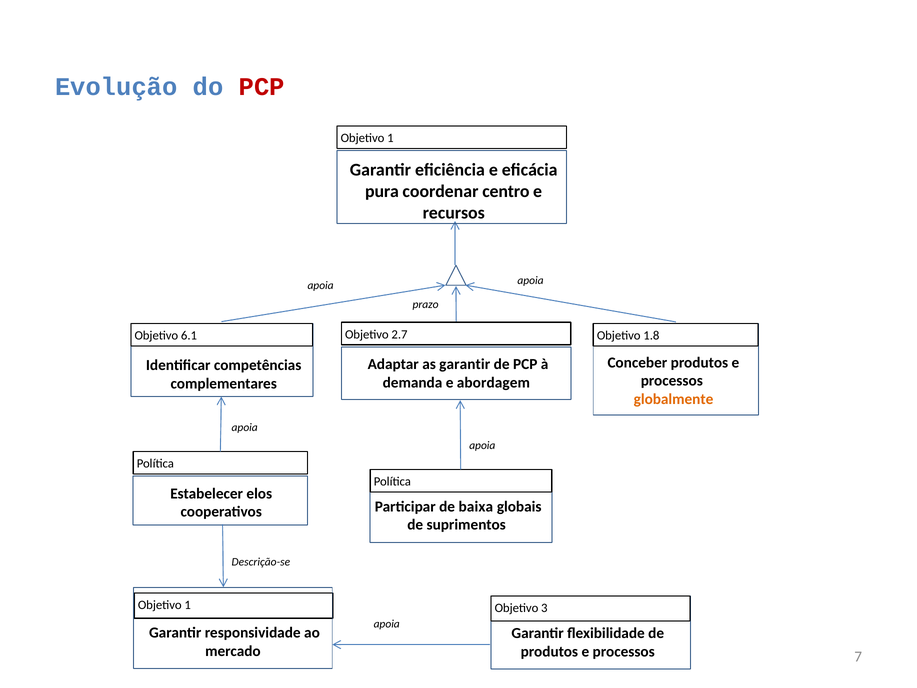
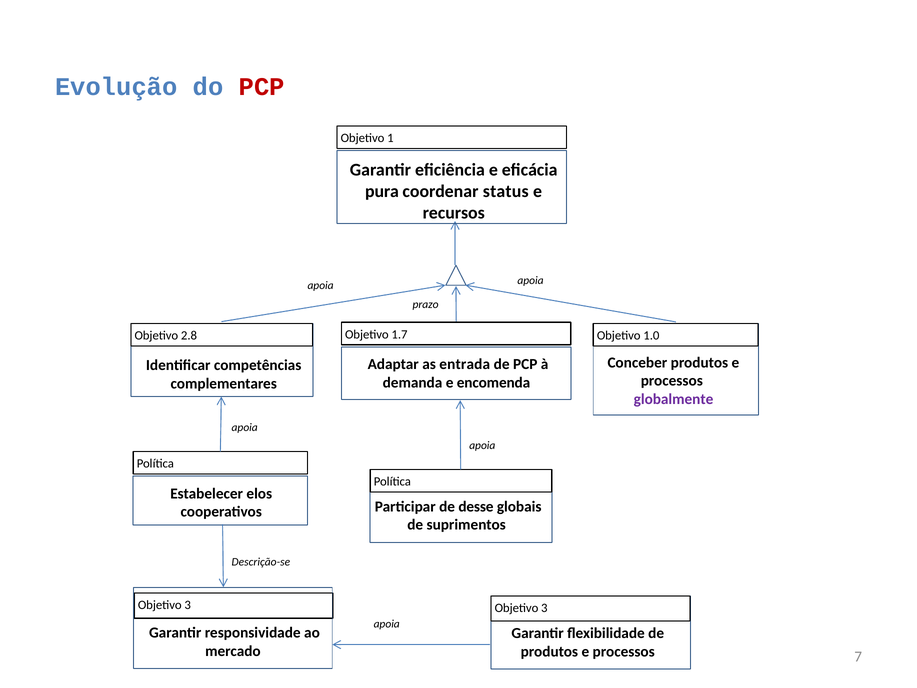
centro: centro -> status (506, 191)
2.7: 2.7 -> 1.7 (400, 334)
6.1: 6.1 -> 2.8 (189, 336)
1.8: 1.8 -> 1.0 (651, 336)
as garantir: garantir -> entrada (465, 364)
abordagem: abordagem -> encomenda (493, 383)
globalmente colour: orange -> purple (674, 399)
baixa: baixa -> desse (476, 506)
1: 1 -> 3 (188, 605)
